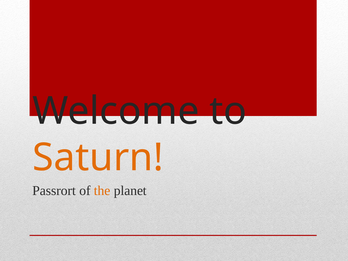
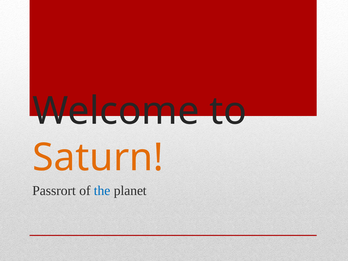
the colour: orange -> blue (102, 191)
